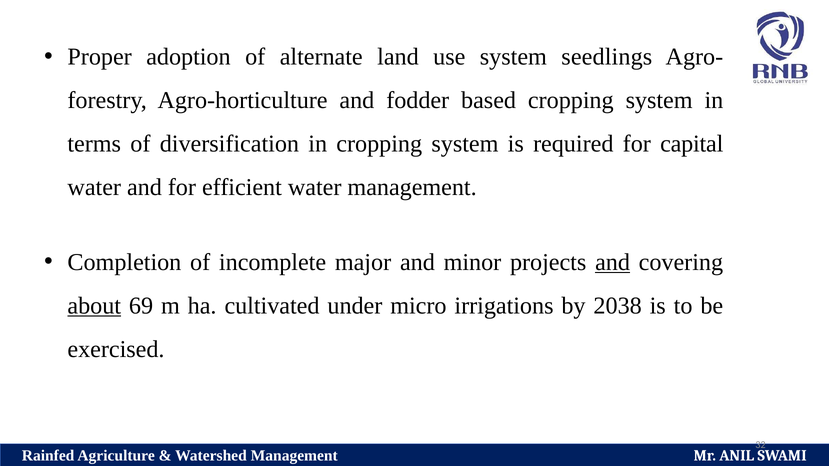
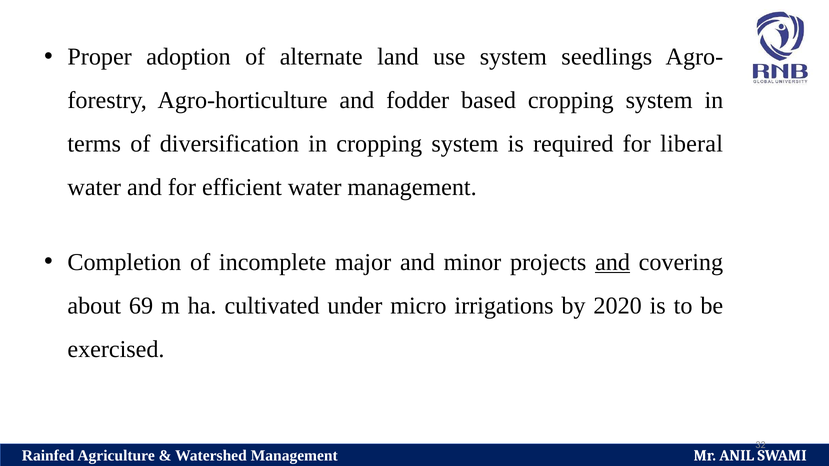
capital: capital -> liberal (692, 144)
about underline: present -> none (94, 306)
2038: 2038 -> 2020 (618, 306)
